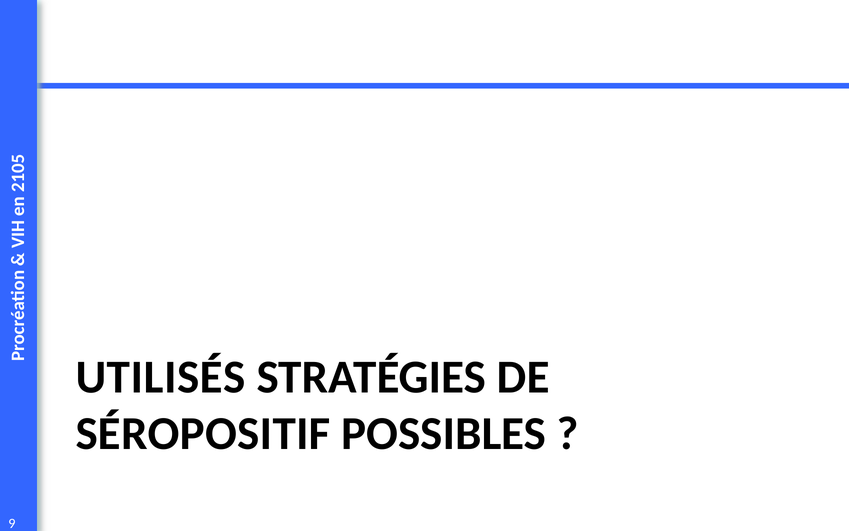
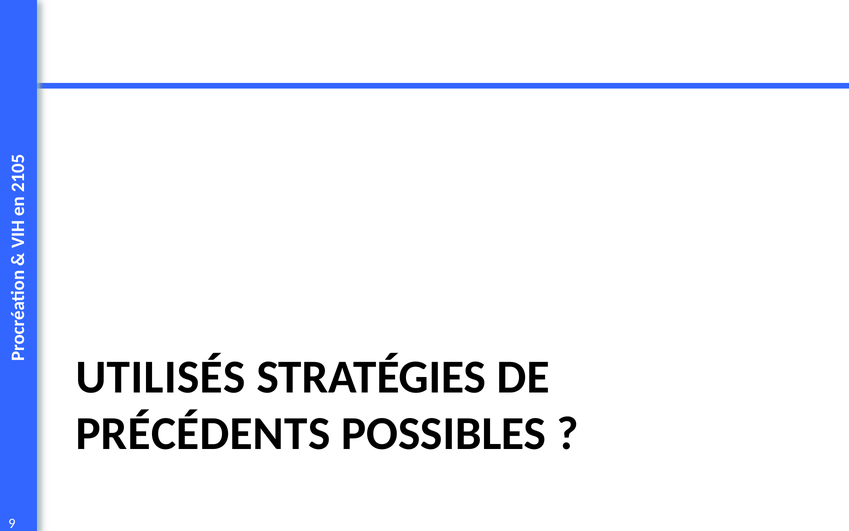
SÉROPOSITIF: SÉROPOSITIF -> PRÉCÉDENTS (203, 433)
